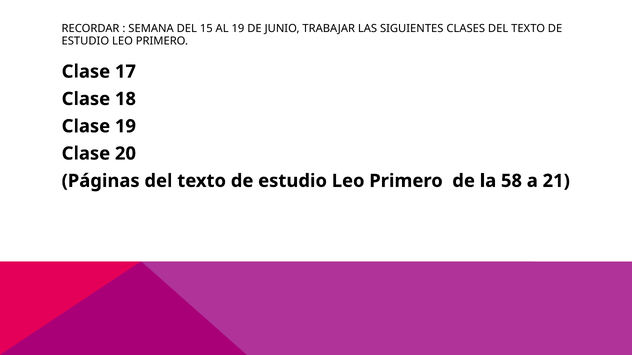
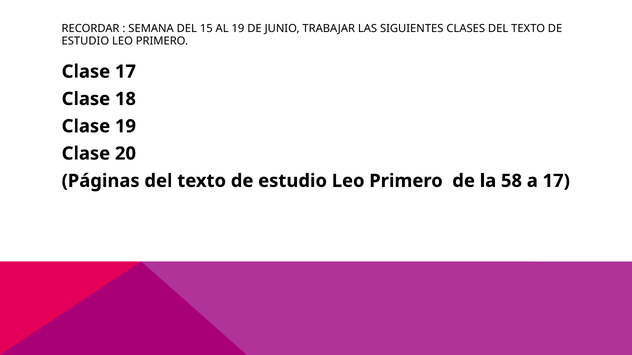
a 21: 21 -> 17 (556, 181)
